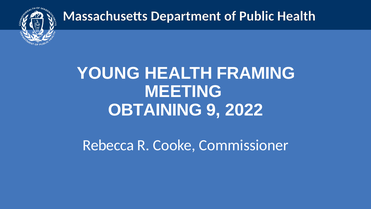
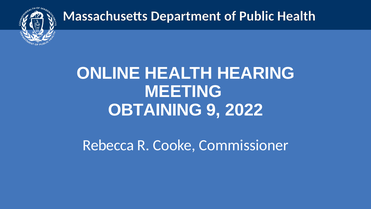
YOUNG: YOUNG -> ONLINE (108, 73)
FRAMING: FRAMING -> HEARING (256, 73)
